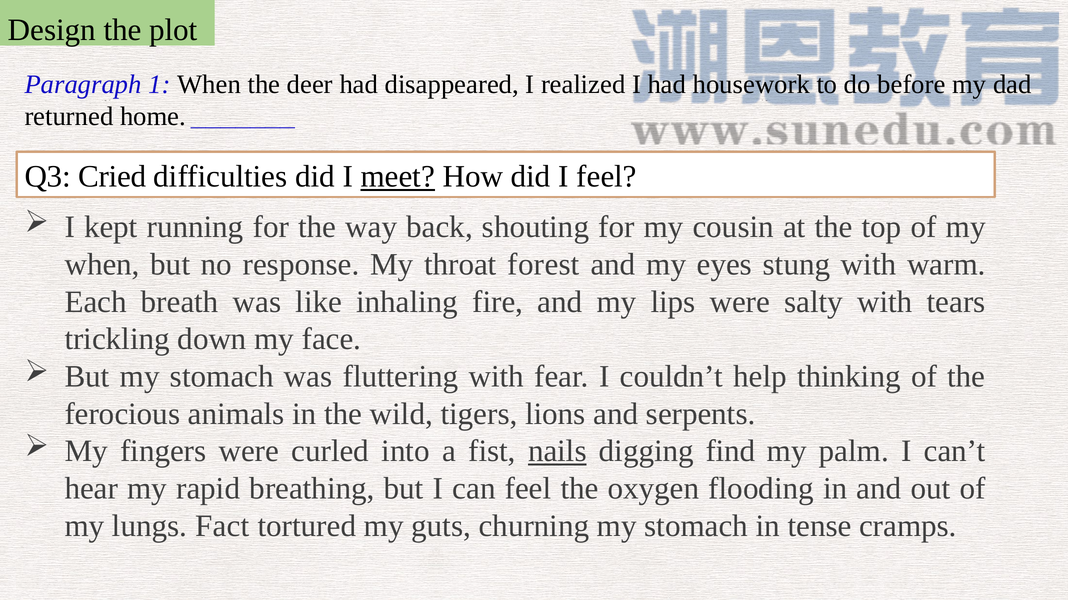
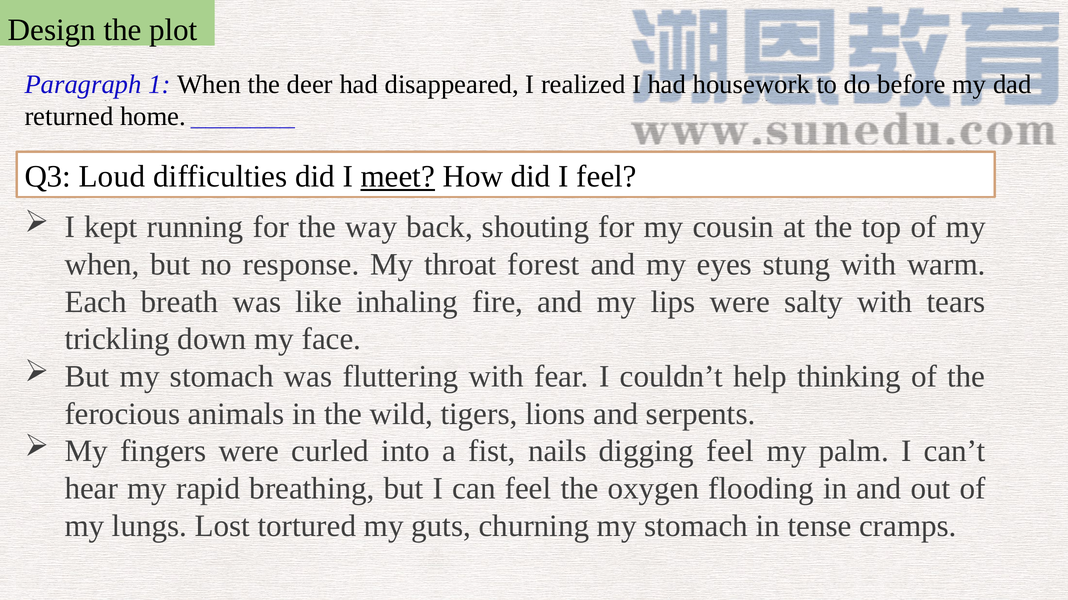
Cried: Cried -> Loud (112, 177)
nails underline: present -> none (557, 452)
digging find: find -> feel (730, 452)
Fact: Fact -> Lost (222, 527)
